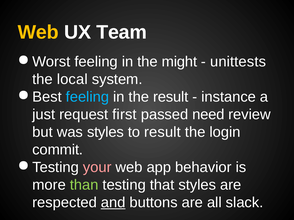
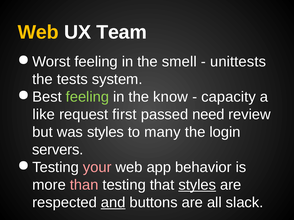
might: might -> smell (179, 62)
local: local -> tests (72, 79)
feeling colour: light blue -> light green (87, 97)
the result: result -> know (171, 97)
instance: instance -> capacity (229, 97)
just: just -> like (44, 115)
to result: result -> many (162, 132)
commit: commit -> servers (58, 150)
than colour: light green -> pink (84, 185)
styles underline: none -> present (197, 185)
